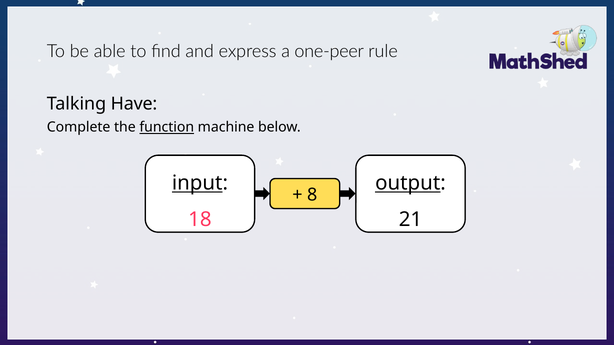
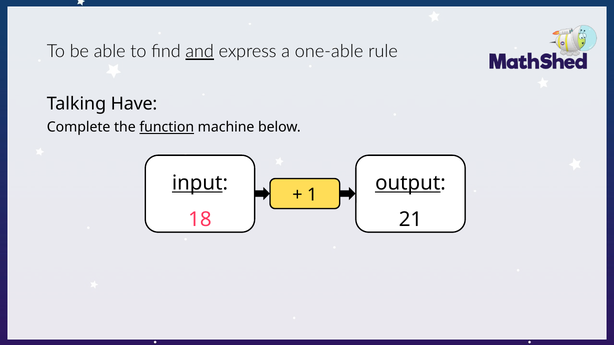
and underline: none -> present (200, 52)
one-peer: one-peer -> one-able (329, 52)
8: 8 -> 1 (312, 195)
